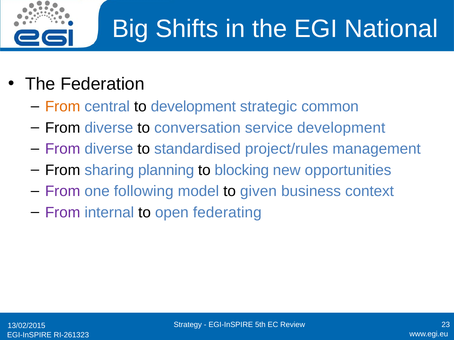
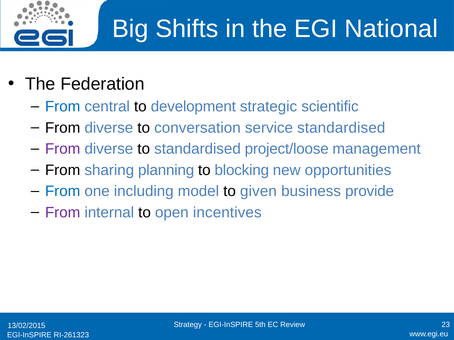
From colour: orange -> blue (63, 107)
common: common -> scientific (330, 107)
service development: development -> standardised (341, 128)
project/rules: project/rules -> project/loose (287, 149)
From colour: purple -> blue (63, 191)
following: following -> including (144, 191)
context: context -> provide (370, 191)
federating: federating -> incentives (227, 213)
